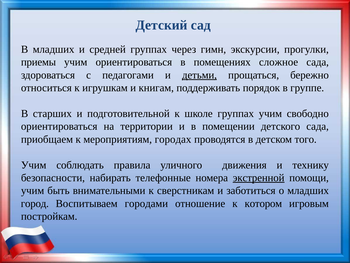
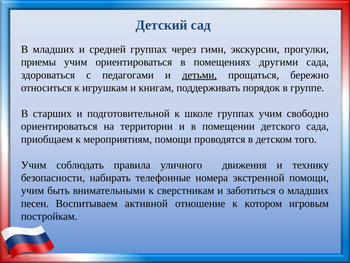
сложное: сложное -> другими (279, 62)
мероприятиям городах: городах -> помощи (173, 139)
экстренной underline: present -> none (259, 177)
город: город -> песен (35, 203)
городами: городами -> активной (146, 203)
